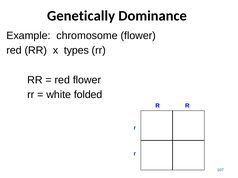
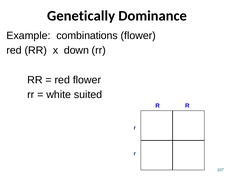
chromosome: chromosome -> combinations (87, 36)
types: types -> down (76, 50)
folded: folded -> suited (88, 95)
